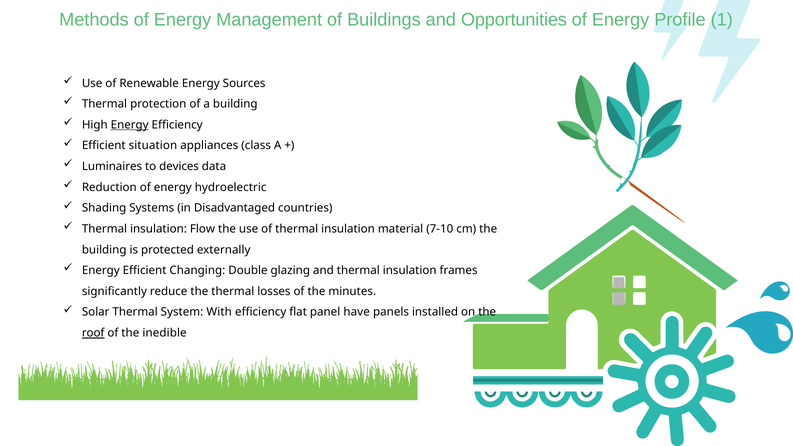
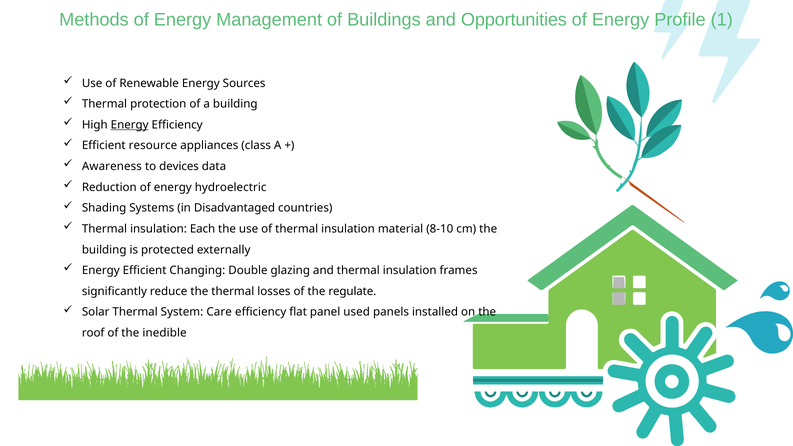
situation: situation -> resource (153, 146)
Luminaires: Luminaires -> Awareness (112, 166)
Flow: Flow -> Each (203, 229)
7-10: 7-10 -> 8-10 (440, 229)
minutes: minutes -> regulate (352, 291)
With: With -> Care (219, 312)
have: have -> used (357, 312)
roof underline: present -> none (93, 333)
